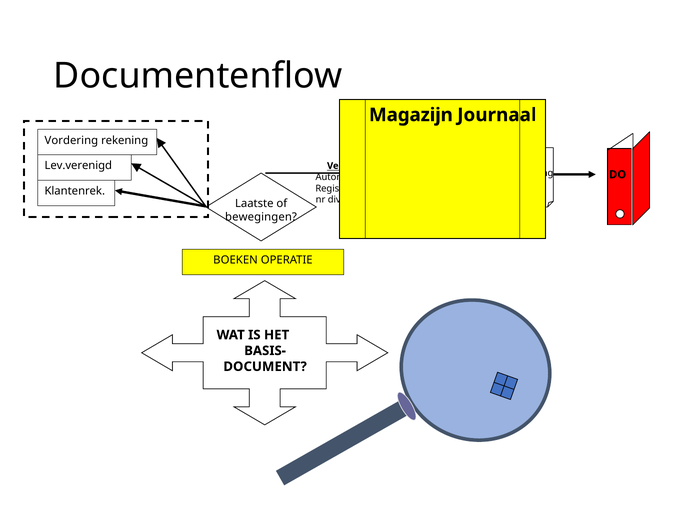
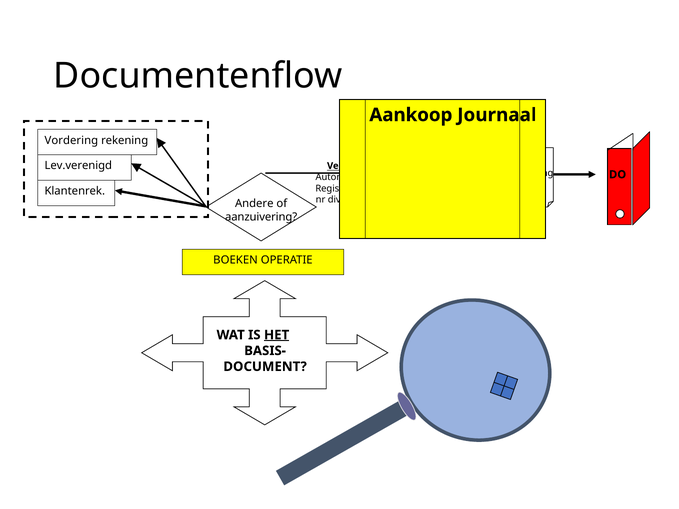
Magazijn: Magazijn -> Aankoop (411, 115)
Laatste: Laatste -> Andere (254, 204)
bewegingen: bewegingen -> aanzuivering (261, 217)
HET underline: none -> present (277, 335)
